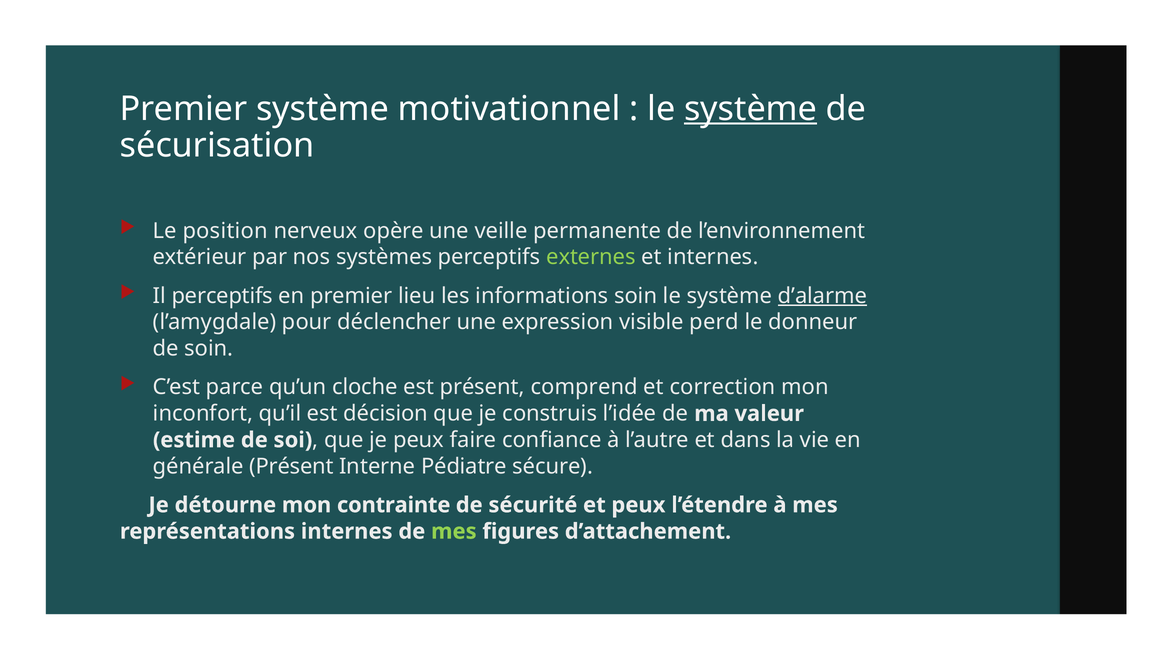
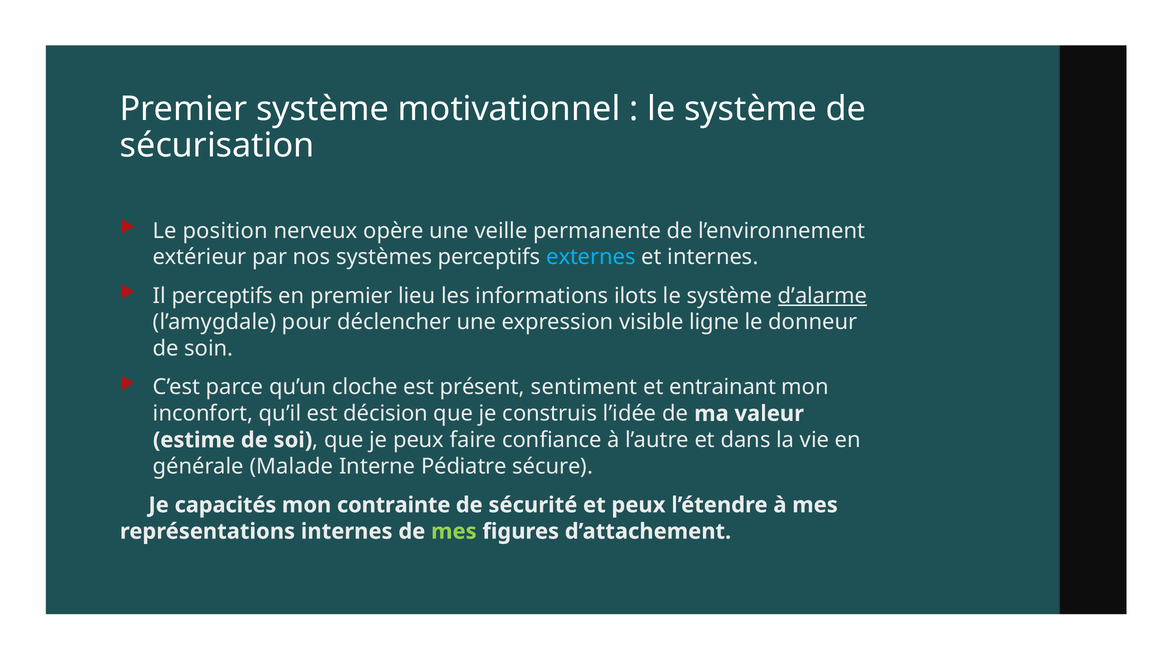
système underline: present -> none (751, 109)
externes colour: light green -> light blue (591, 257)
informations soin: soin -> ilots (636, 296)
perd: perd -> ligne (714, 322)
comprend: comprend -> sentiment (584, 387)
correction: correction -> entrainant (723, 387)
générale Présent: Présent -> Malade (291, 466)
détourne: détourne -> capacités (225, 505)
